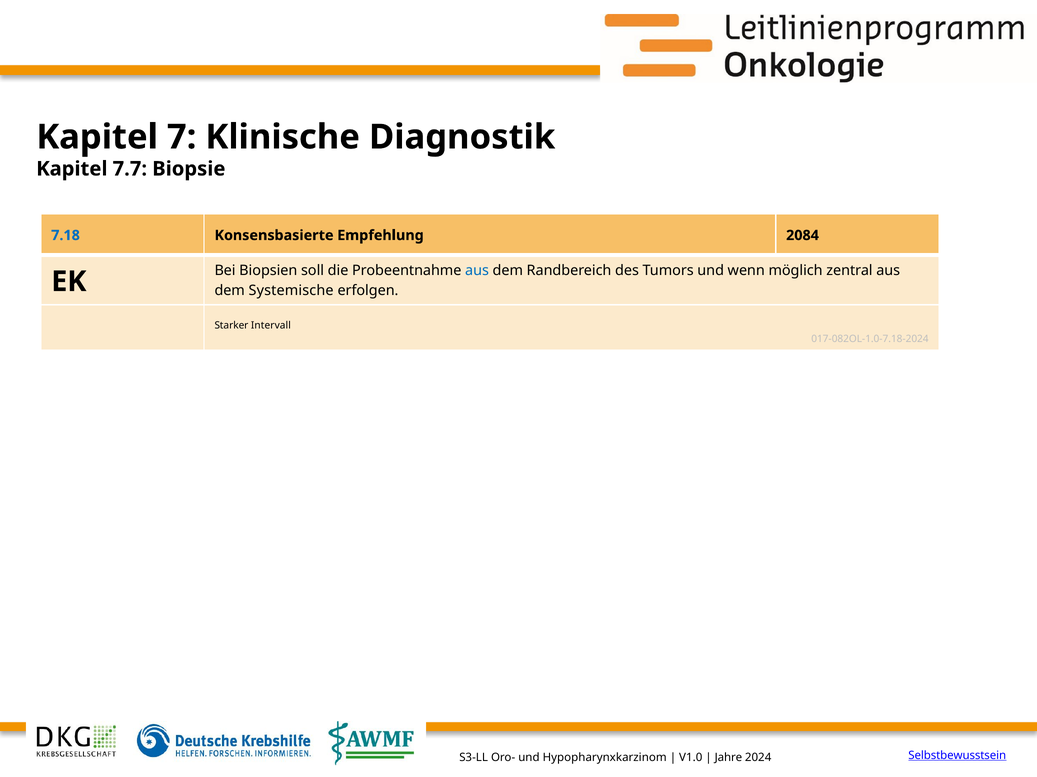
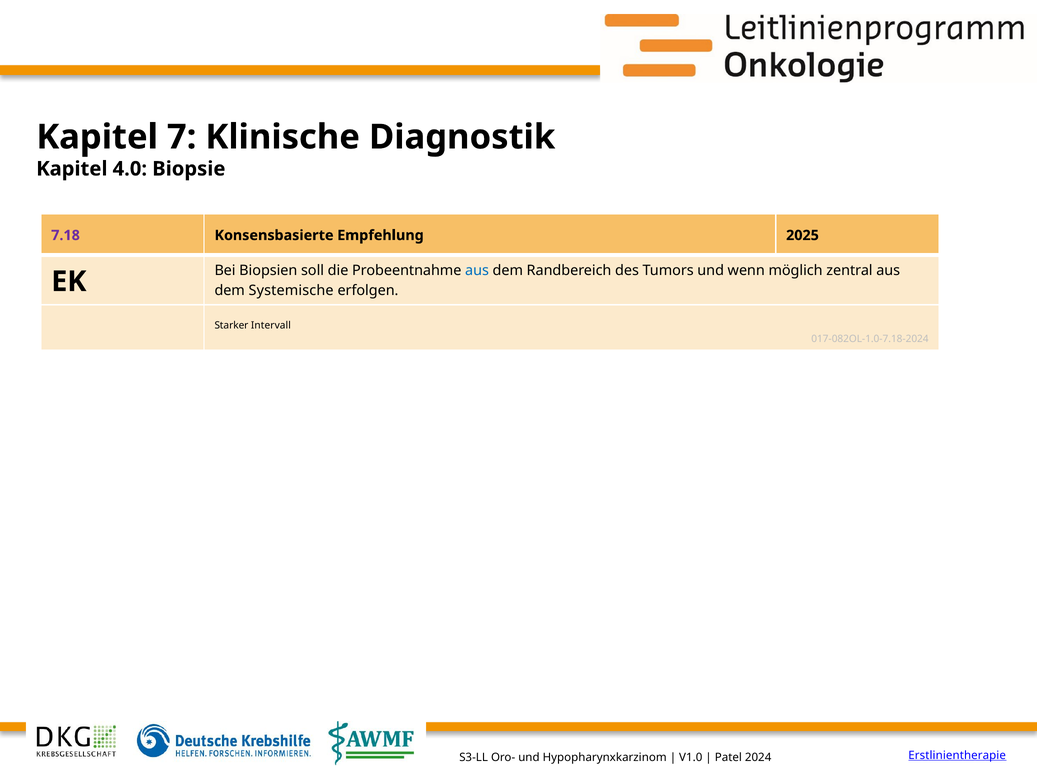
7.7: 7.7 -> 4.0 (130, 169)
7.18 colour: blue -> purple (66, 236)
2084: 2084 -> 2025 (802, 236)
Jahre: Jahre -> Patel (728, 758)
Selbstbewusstsein: Selbstbewusstsein -> Erstlinientherapie (957, 756)
